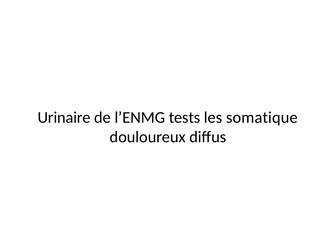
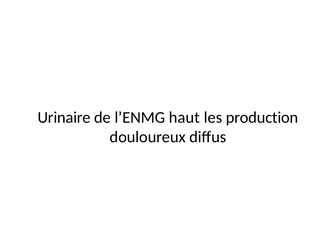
tests: tests -> haut (184, 117)
somatique: somatique -> production (262, 117)
